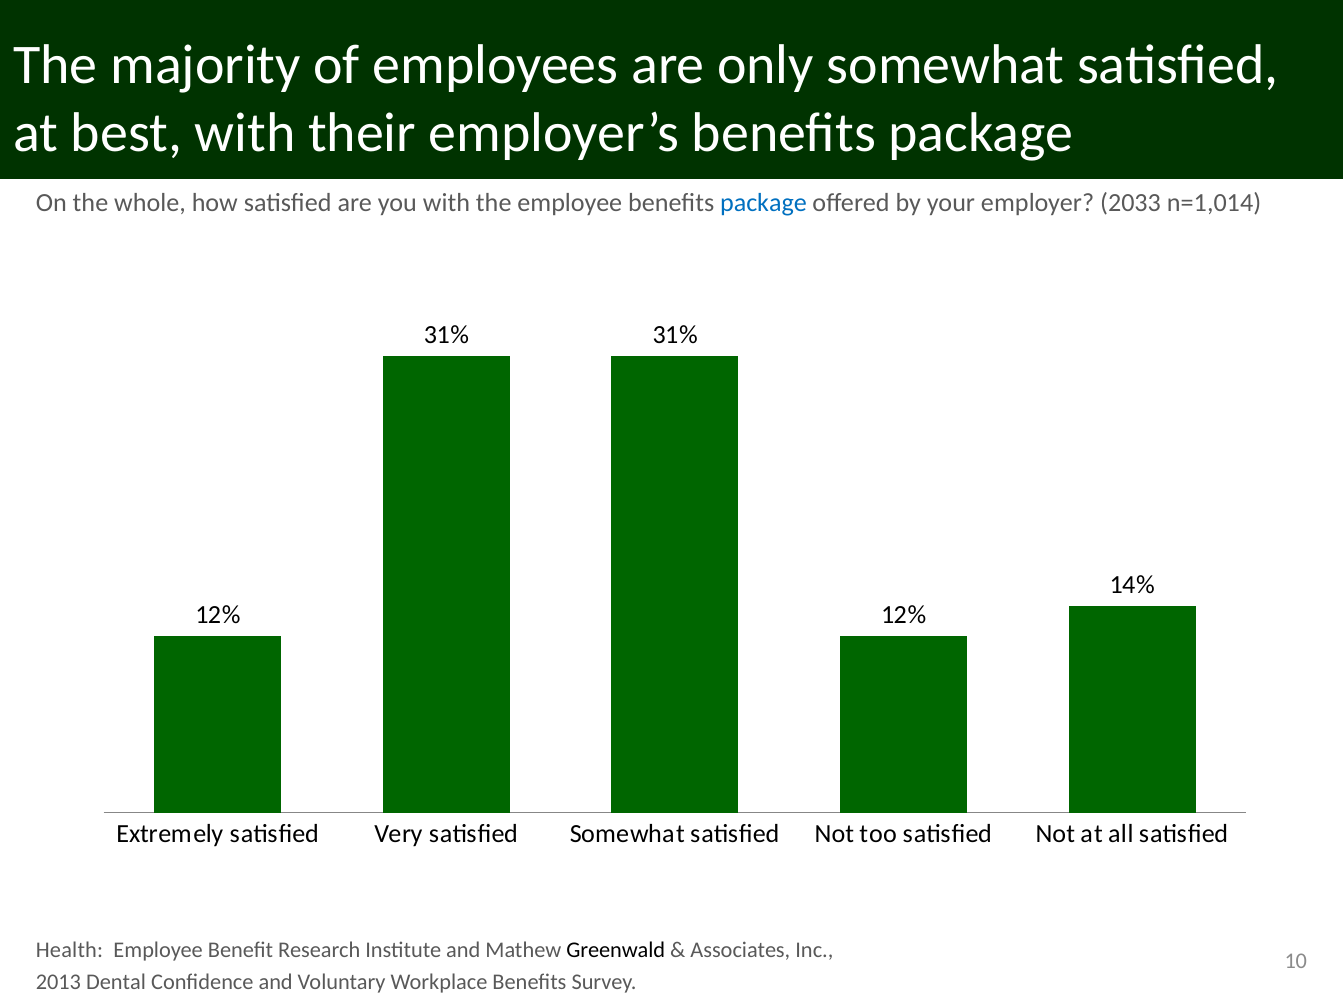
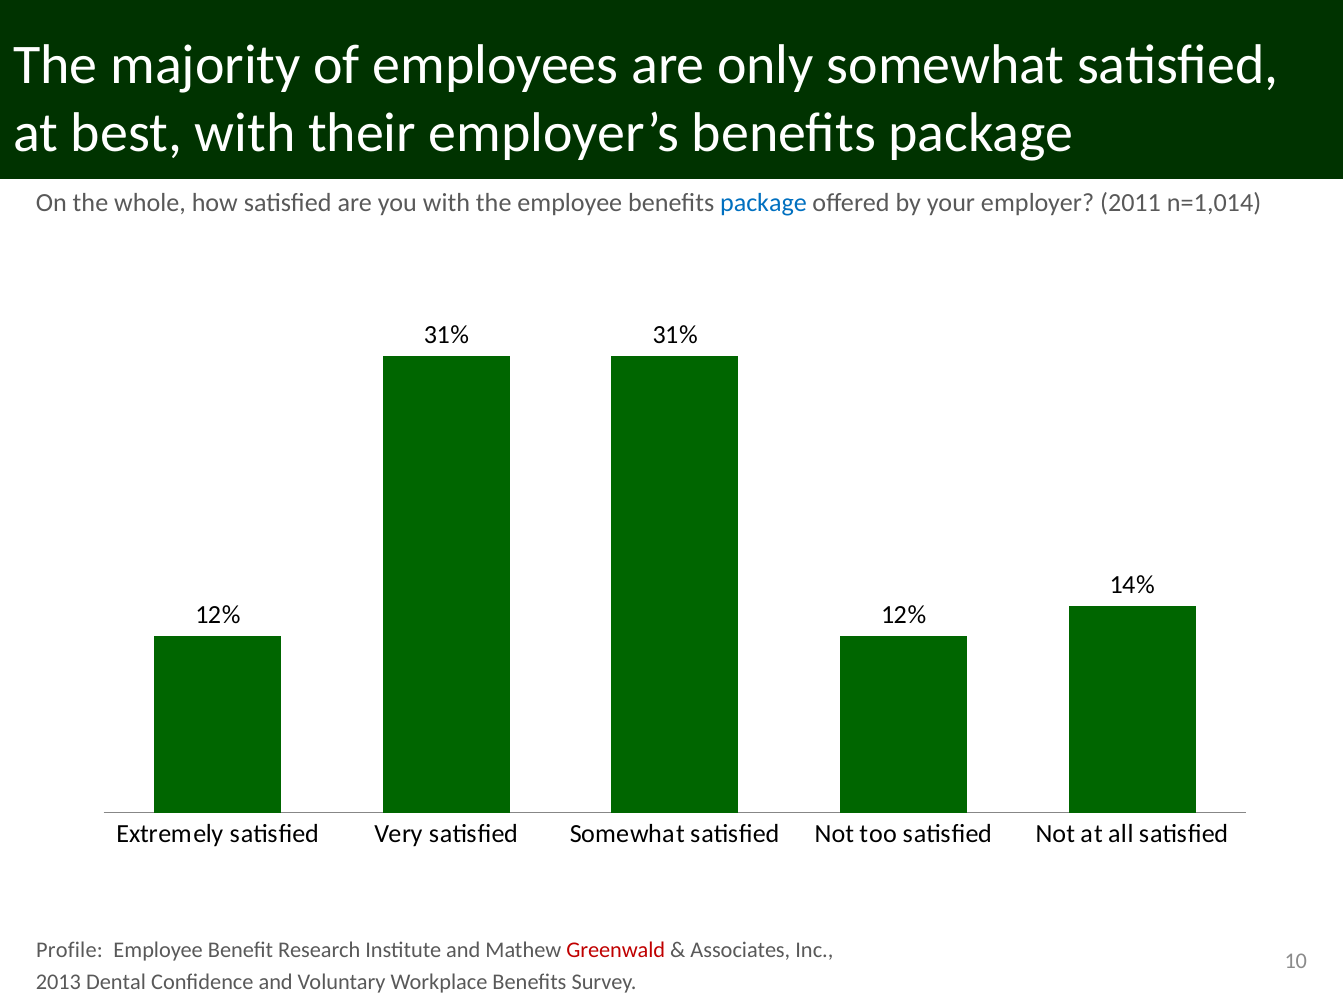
2033: 2033 -> 2011 (1131, 203)
Health: Health -> Profile (69, 951)
Greenwald colour: black -> red (616, 951)
